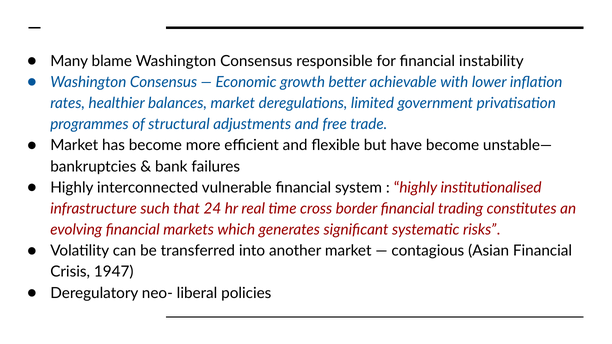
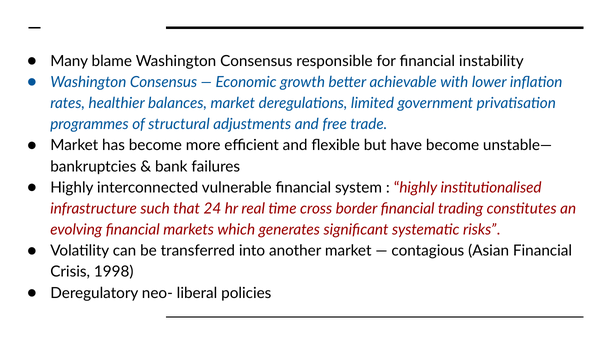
1947: 1947 -> 1998 (114, 272)
